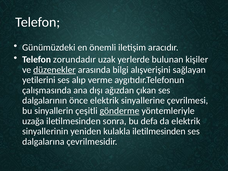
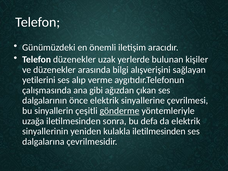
Telefon zorundadır: zorundadır -> düzenekler (75, 59)
düzenekler underline: present -> none (55, 70)
dışı: dışı -> gibi (96, 90)
